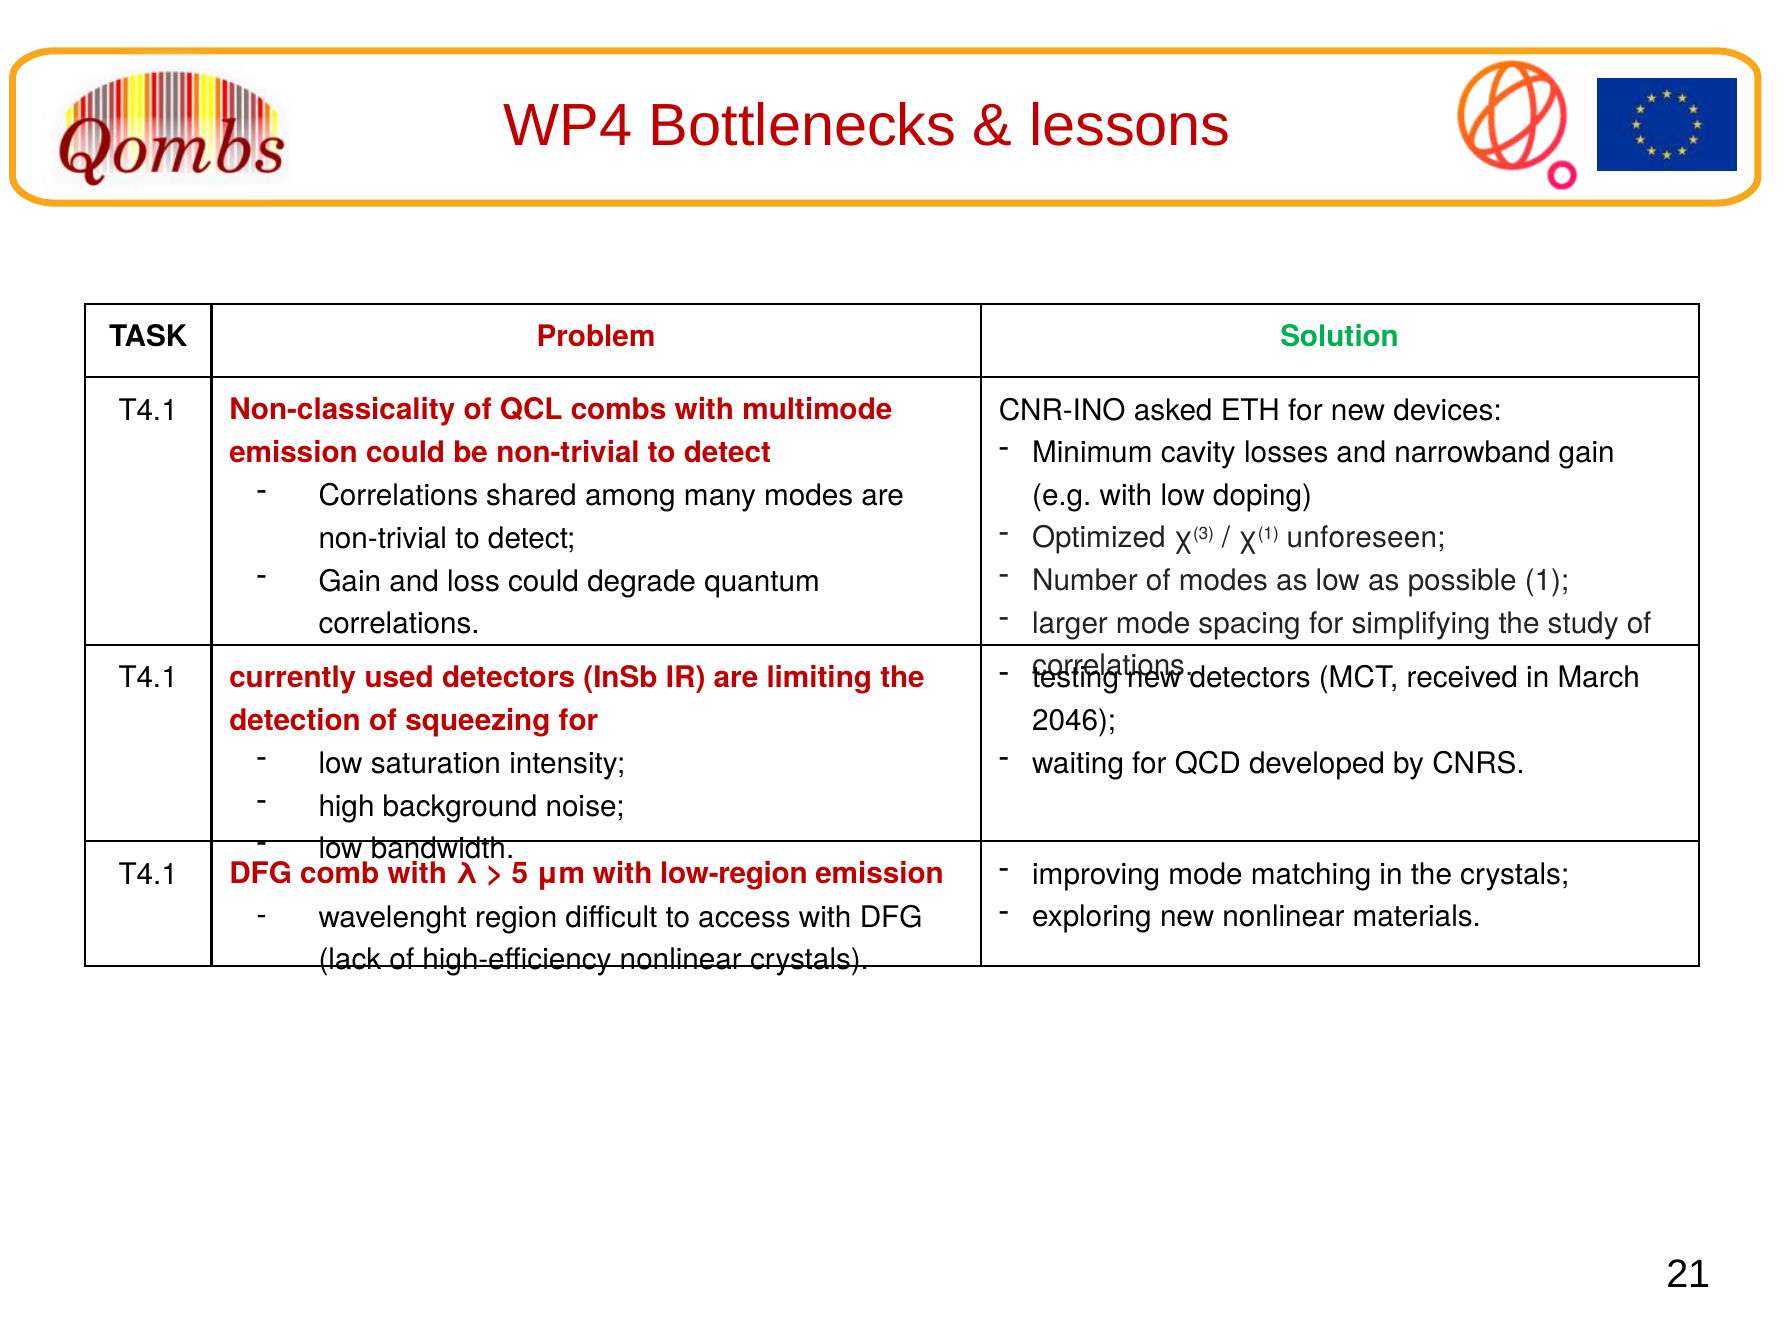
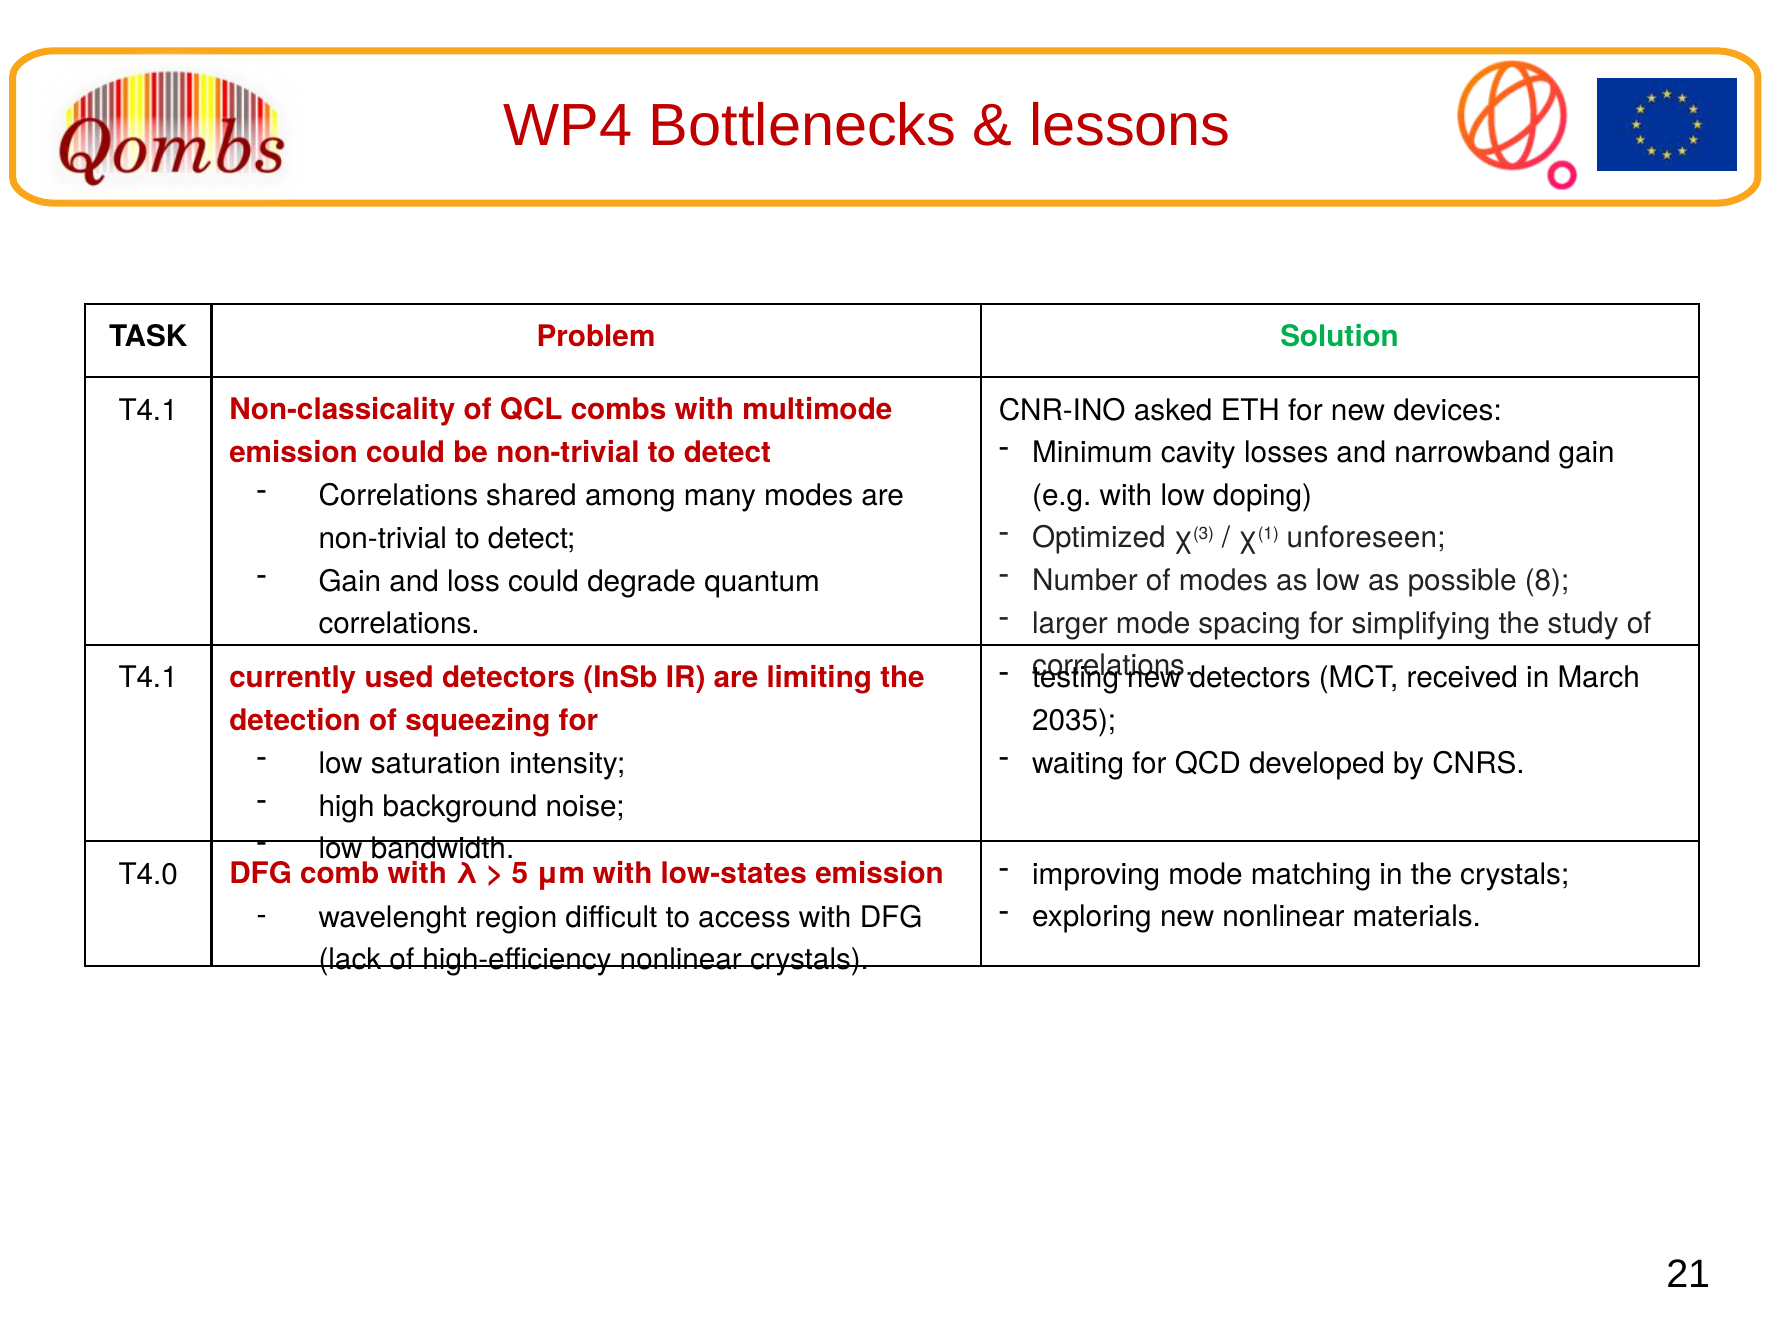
1: 1 -> 8 (1547, 581)
2046: 2046 -> 2035 (1074, 721)
T4.1: T4.1 -> T4.0 (148, 874)
low-region: low-region -> low-states (734, 874)
